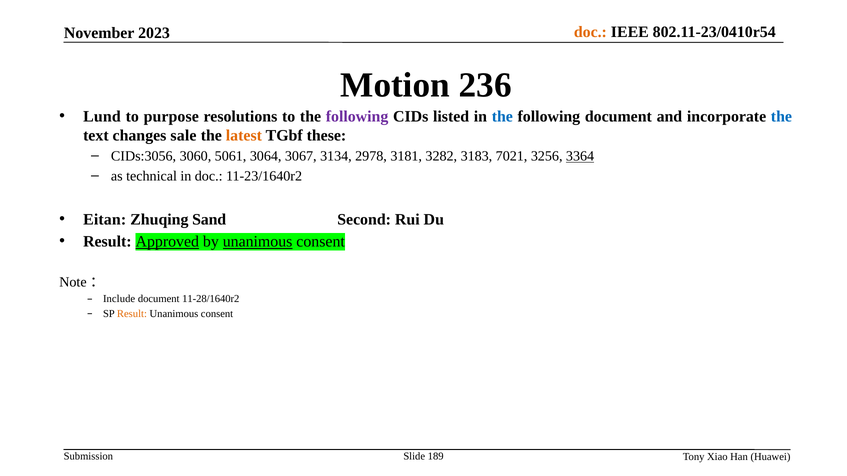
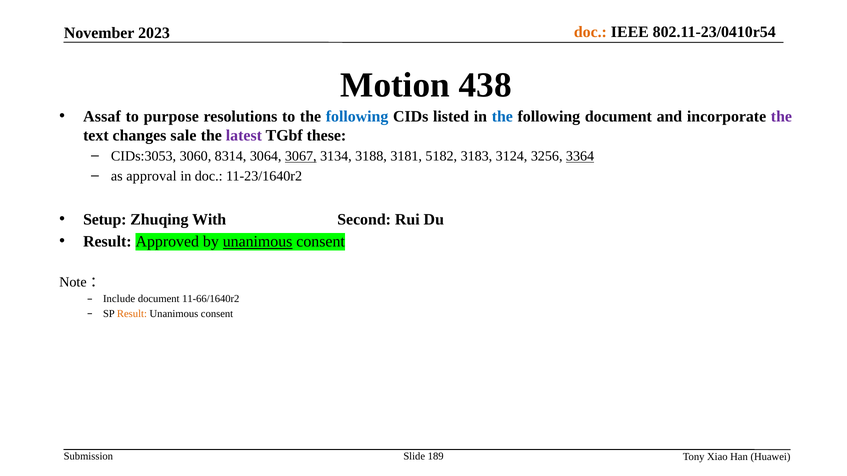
236: 236 -> 438 (485, 85)
Lund: Lund -> Assaf (102, 117)
following colour: purple -> blue (357, 117)
the colour: blue -> purple (781, 117)
latest colour: orange -> purple (244, 136)
CIDs:3056: CIDs:3056 -> CIDs:3053 (144, 156)
5061: 5061 -> 8314 (231, 156)
3067 underline: none -> present (301, 156)
2978: 2978 -> 3188 (371, 156)
3282: 3282 -> 5182 (441, 156)
7021: 7021 -> 3124 (512, 156)
technical: technical -> approval (151, 176)
Eitan: Eitan -> Setup (105, 220)
Sand: Sand -> With (209, 220)
Approved underline: present -> none (167, 242)
11-28/1640r2: 11-28/1640r2 -> 11-66/1640r2 (211, 299)
